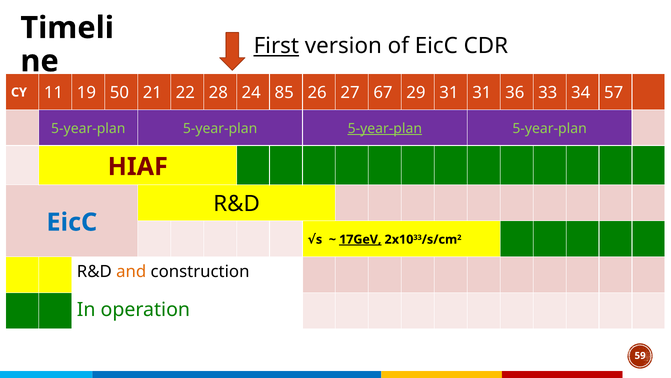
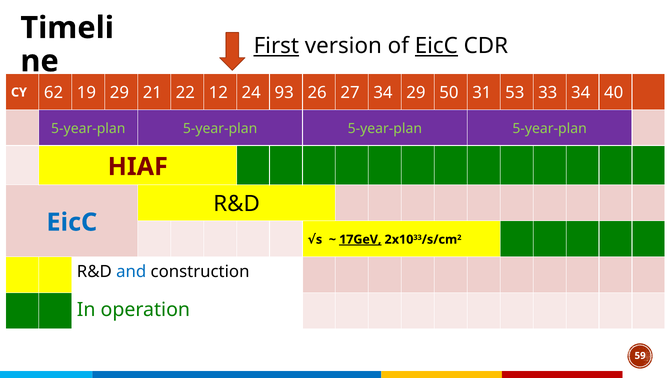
EicC underline: none -> present (436, 46)
11: 11 -> 62 (54, 92)
19 50: 50 -> 29 (119, 92)
28: 28 -> 12 (218, 92)
85: 85 -> 93 (284, 92)
27 67: 67 -> 34 (383, 92)
29 31: 31 -> 50 (449, 92)
36: 36 -> 53 (515, 92)
57: 57 -> 40 (614, 92)
5-year-plan underline: present -> none (385, 128)
and colour: orange -> blue (131, 271)
